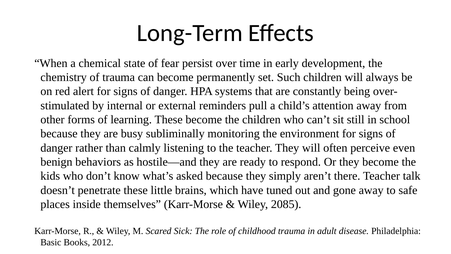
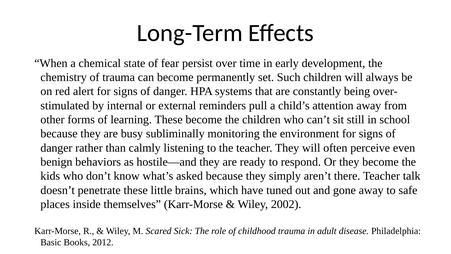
2085: 2085 -> 2002 (286, 204)
